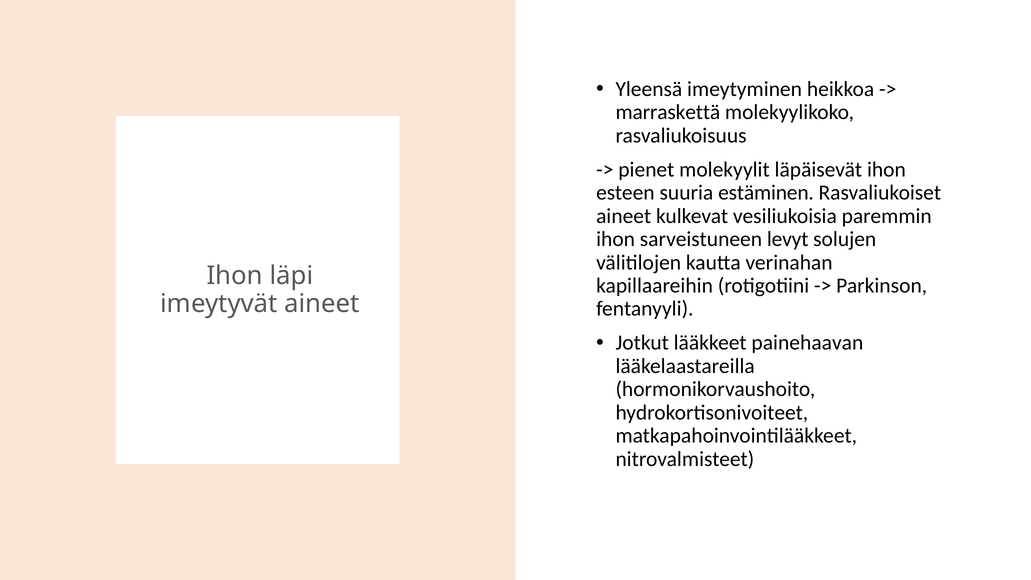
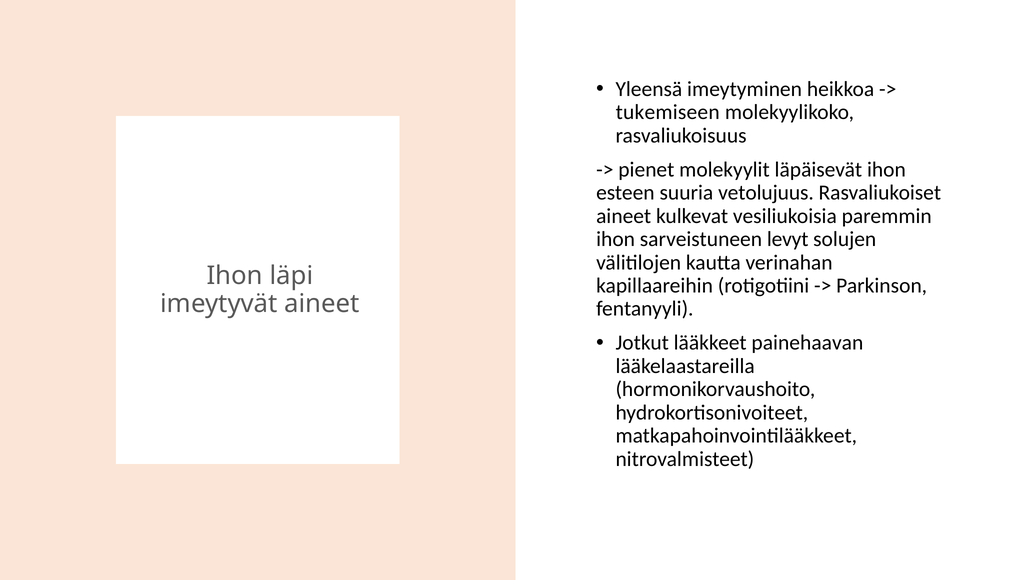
marraskettä: marraskettä -> tukemiseen (668, 112)
estäminen: estäminen -> vetolujuus (766, 193)
